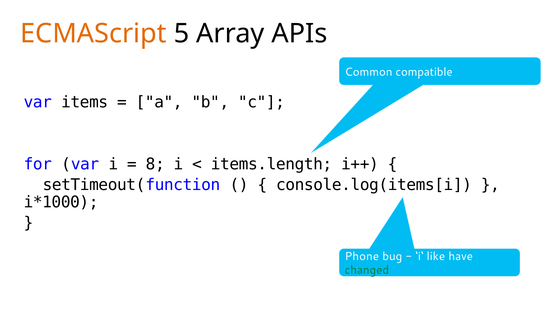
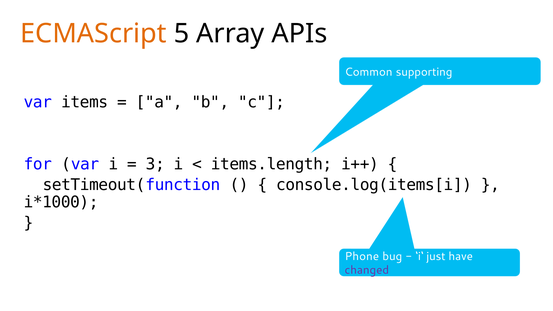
compatible: compatible -> supporting (424, 72)
8: 8 -> 3 (155, 164)
like: like -> just (436, 256)
changed colour: green -> purple (367, 270)
